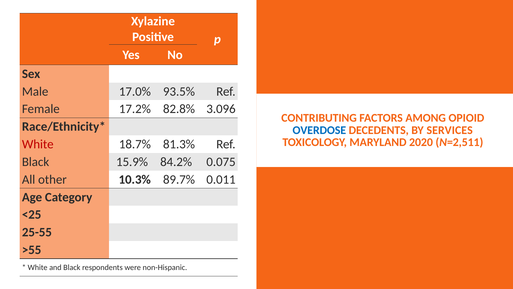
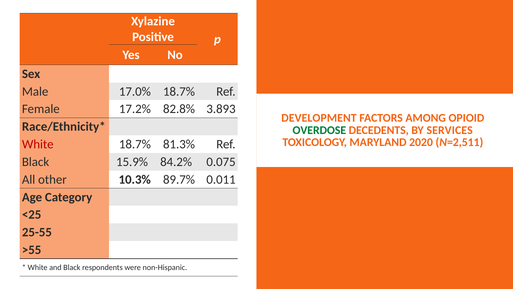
17.0% 93.5%: 93.5% -> 18.7% (179, 91)
3.096: 3.096 -> 3.893 (221, 109)
CONTRIBUTING: CONTRIBUTING -> DEVELOPMENT (319, 118)
OVERDOSE colour: blue -> green (319, 130)
